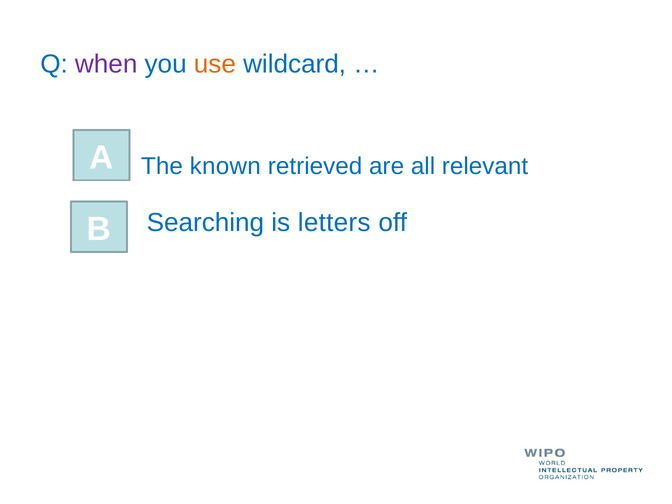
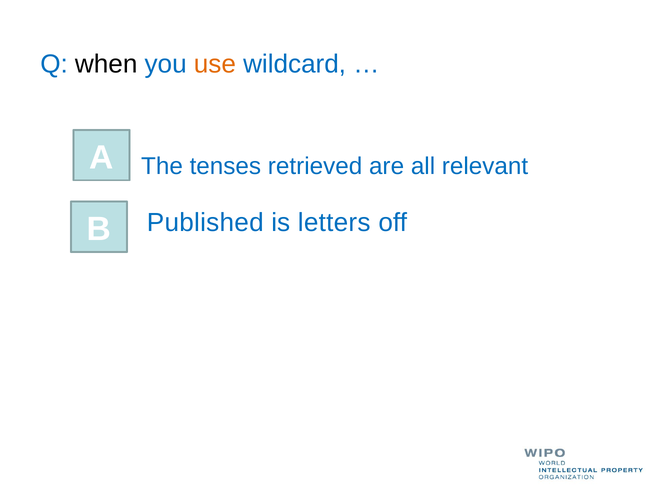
when colour: purple -> black (106, 64)
known: known -> tenses (225, 166)
Searching: Searching -> Published (205, 222)
